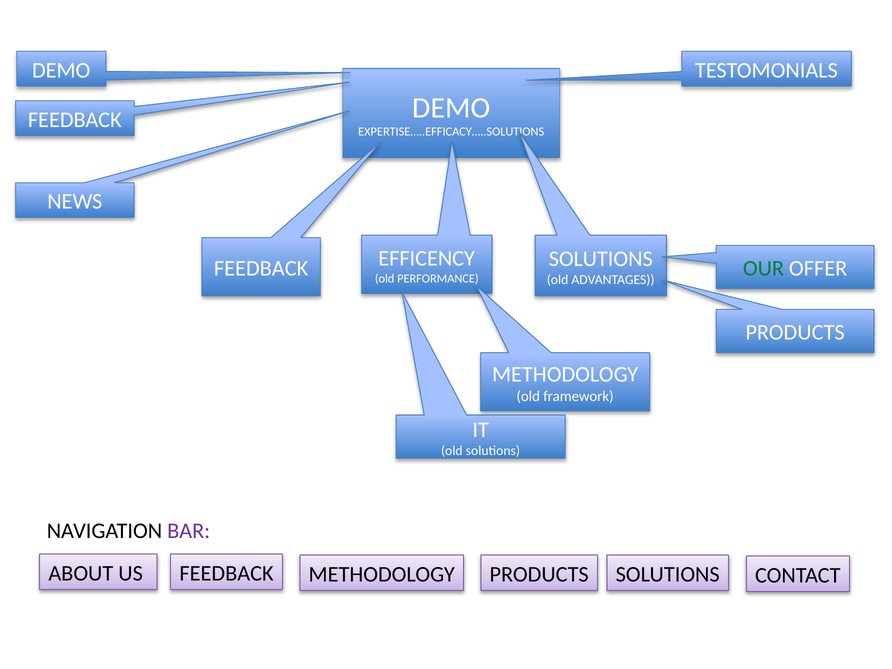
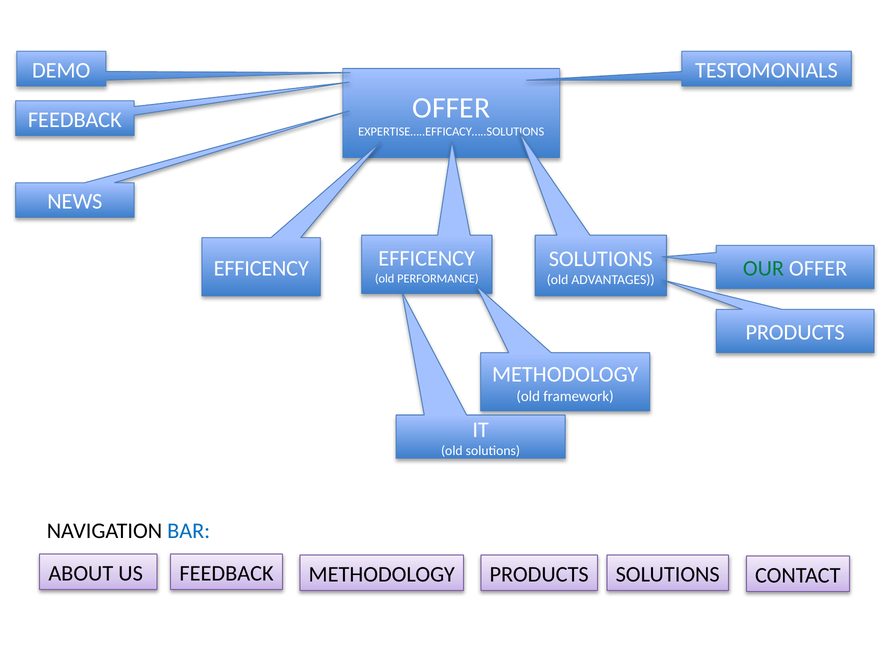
DEMO: DEMO -> OFFER (451, 108)
FEEDBACK: FEEDBACK -> EFFICENCY (261, 268)
BAR colour: purple -> blue (189, 531)
